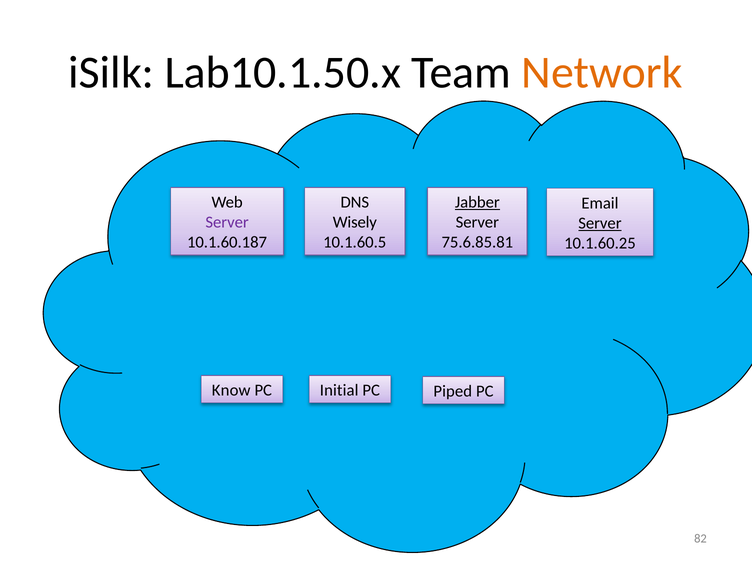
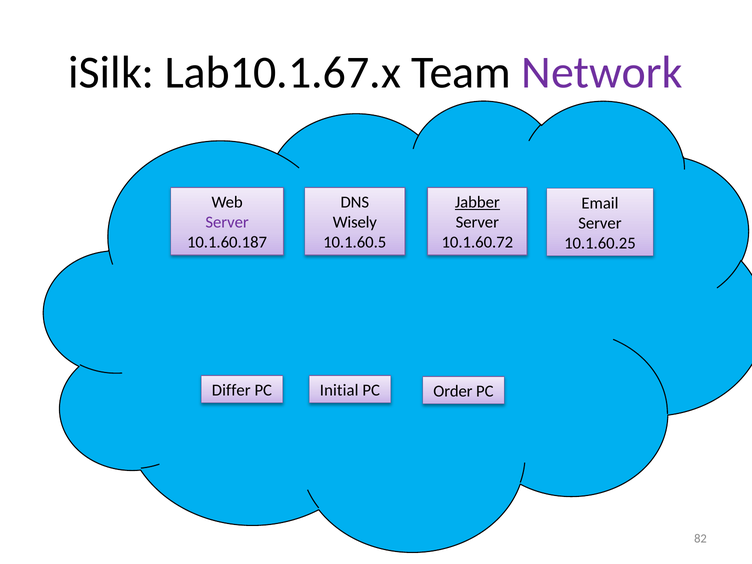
Lab10.1.50.x: Lab10.1.50.x -> Lab10.1.67.x (283, 73)
Network colour: orange -> purple (602, 73)
Server underline: present -> none (600, 223)
75.6.85.81: 75.6.85.81 -> 10.1.60.72 (477, 242)
Know: Know -> Differ (231, 390)
Piped: Piped -> Order (453, 391)
